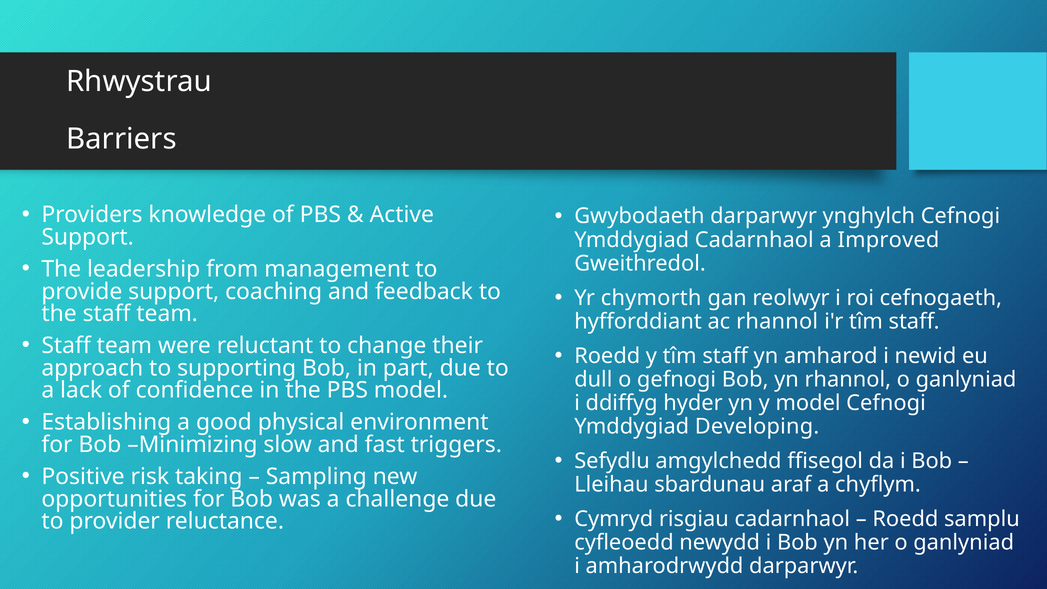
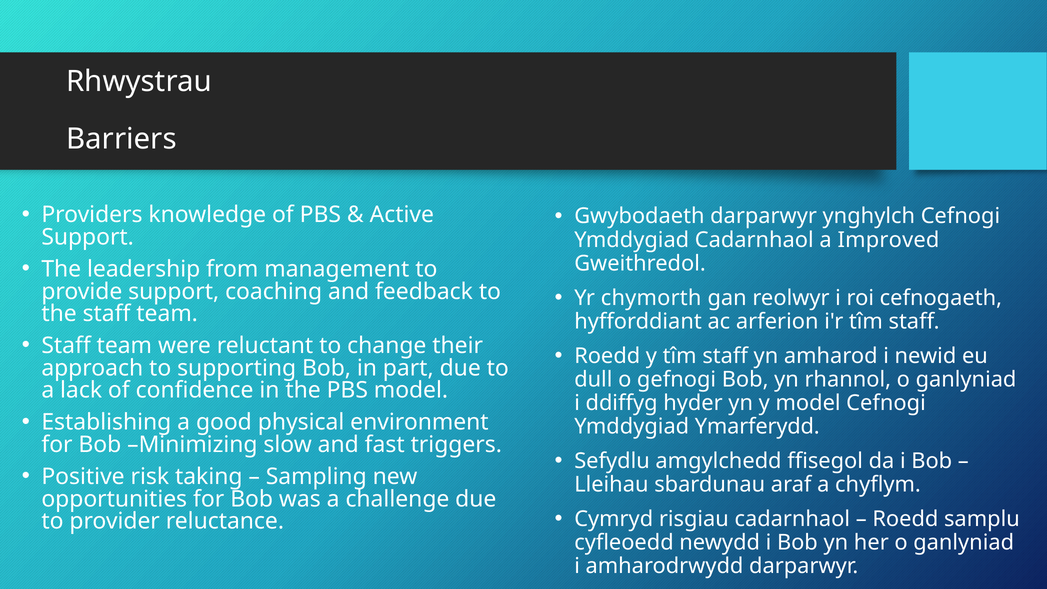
ac rhannol: rhannol -> arferion (777, 321)
Developing: Developing -> Ymarferydd (757, 427)
